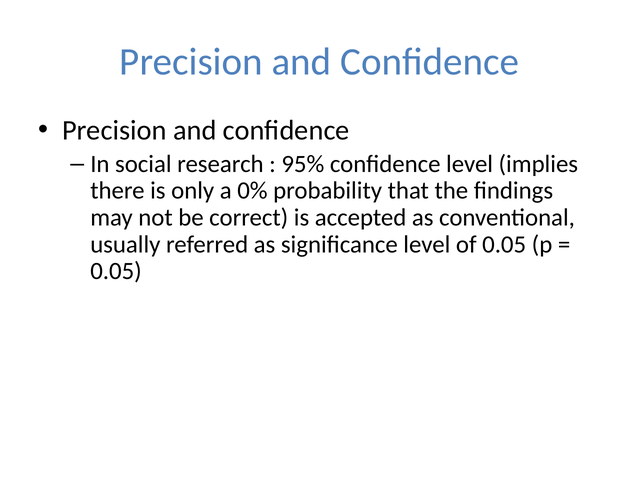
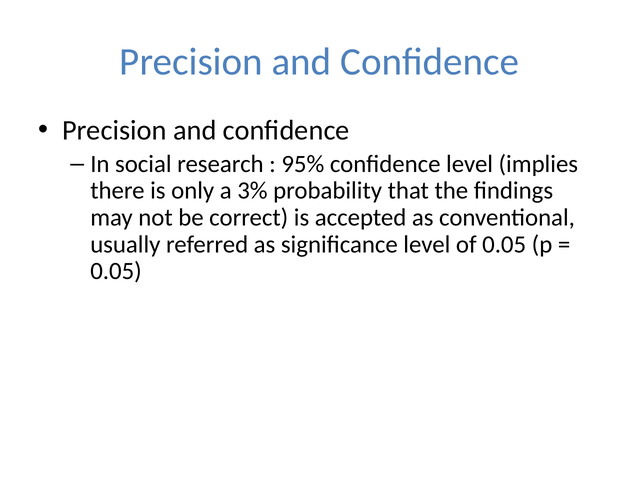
0%: 0% -> 3% (252, 191)
